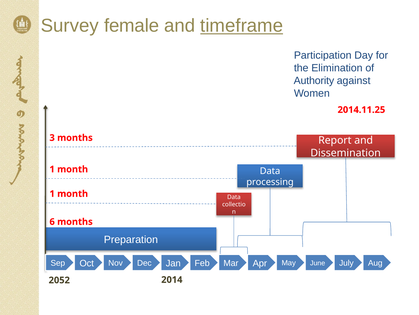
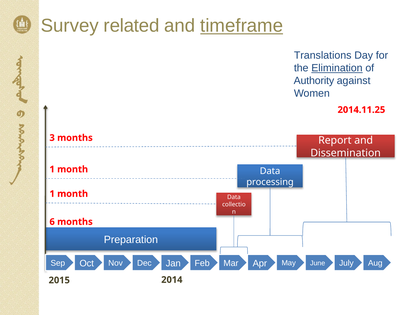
female: female -> related (132, 26)
Participation: Participation -> Translations (323, 55)
Elimination underline: none -> present (337, 68)
2052: 2052 -> 2015 (59, 280)
